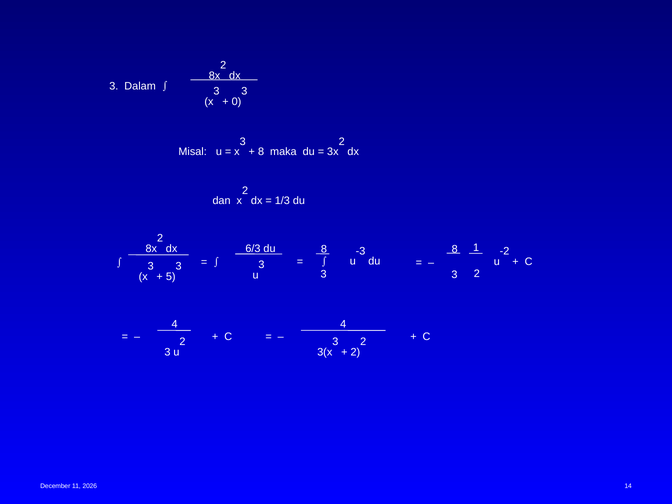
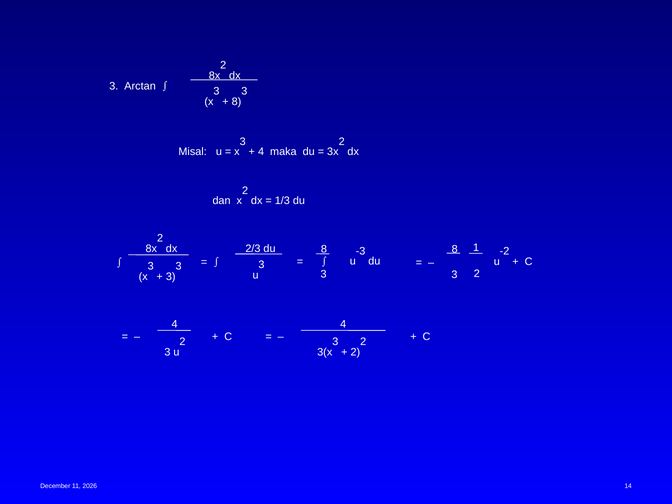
Dalam: Dalam -> Arctan (140, 86)
0: 0 -> 8 (237, 101)
8: 8 -> 4 (261, 152)
6/3: 6/3 -> 2/3 (253, 248)
5: 5 -> 3 (171, 276)
